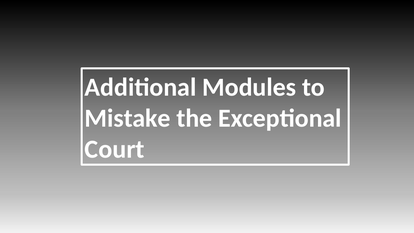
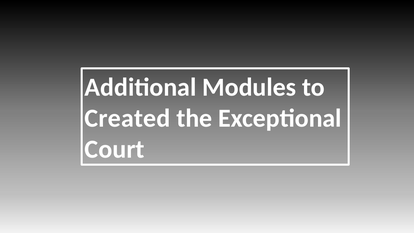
Mistake: Mistake -> Created (128, 118)
